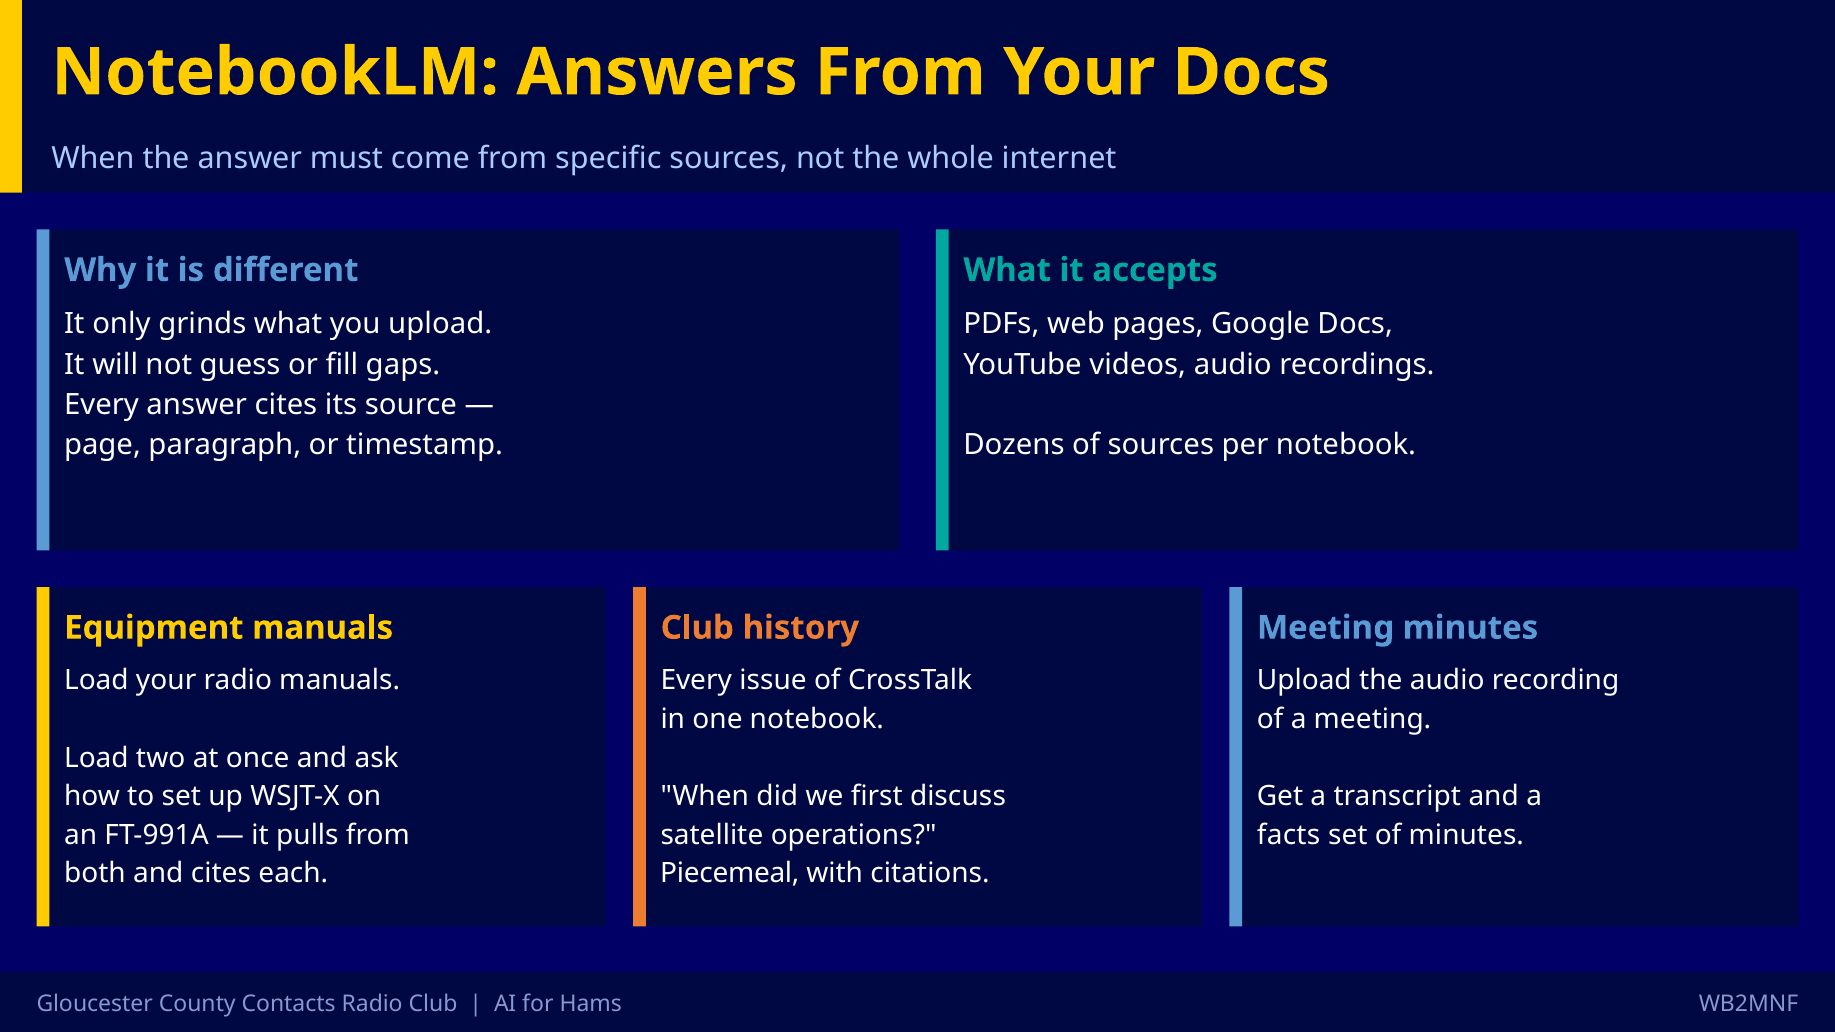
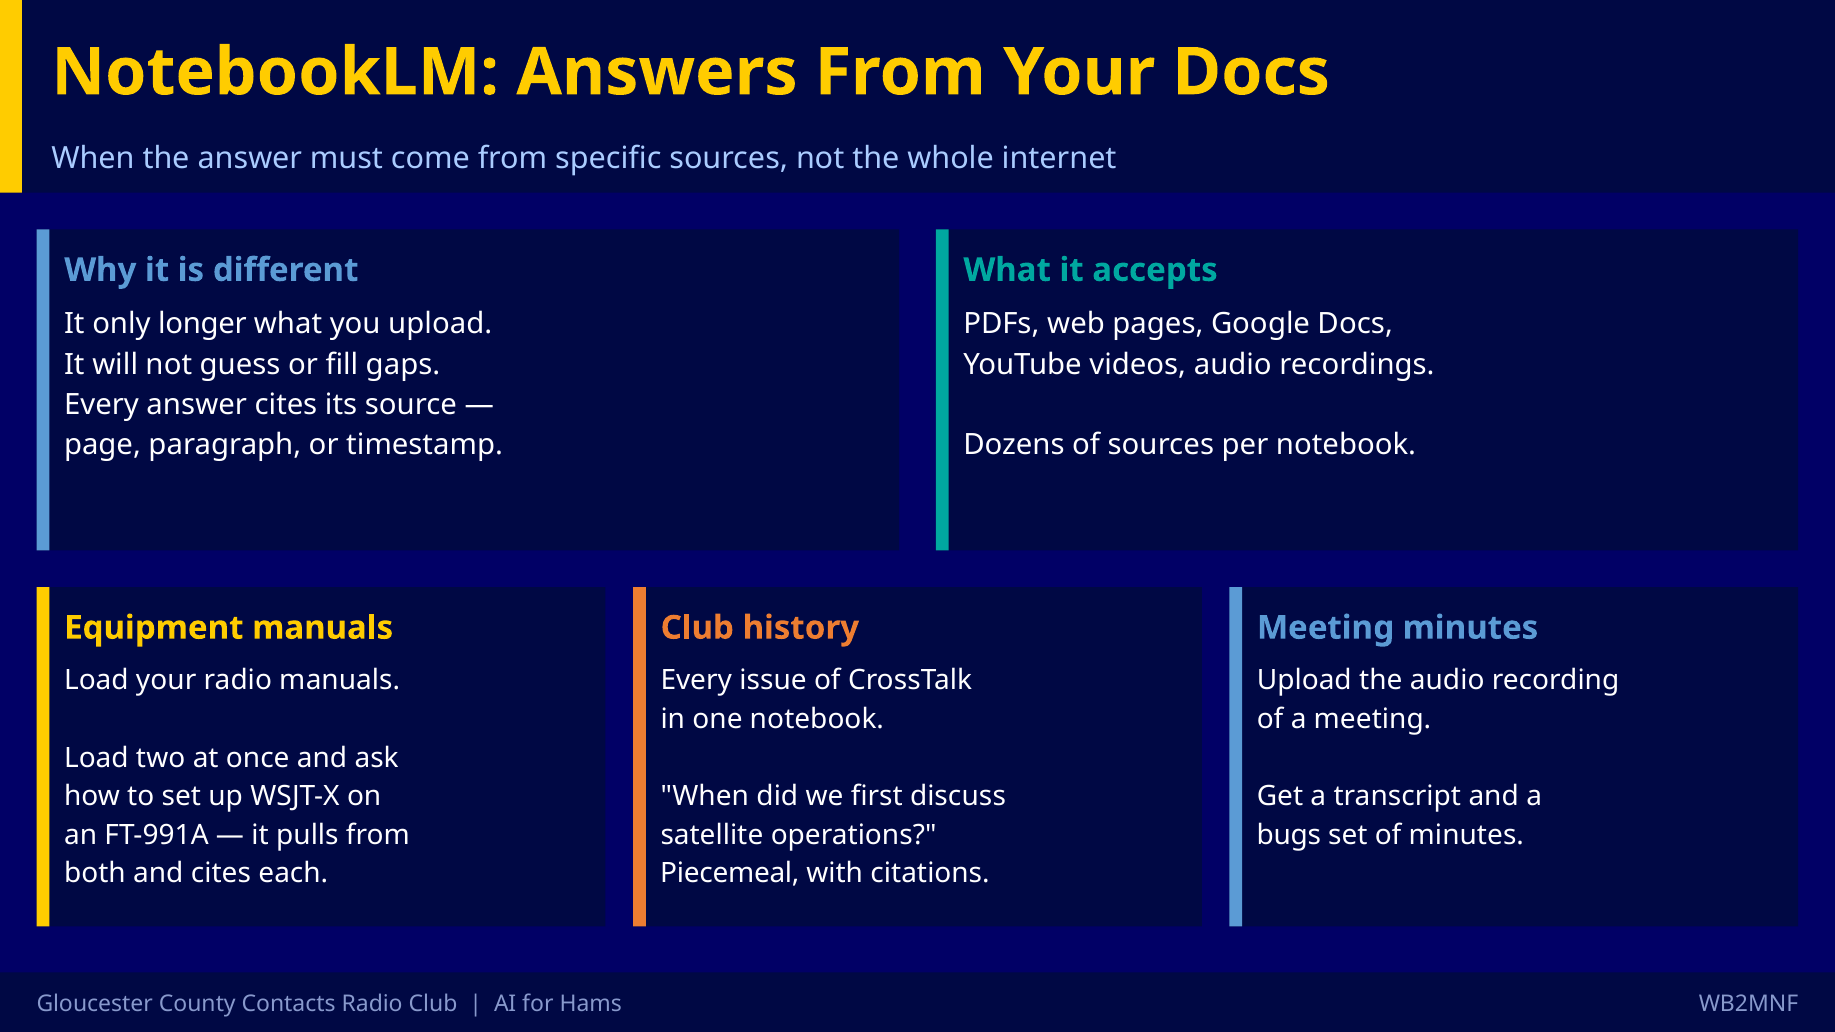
grinds: grinds -> longer (202, 324)
facts: facts -> bugs (1289, 835)
